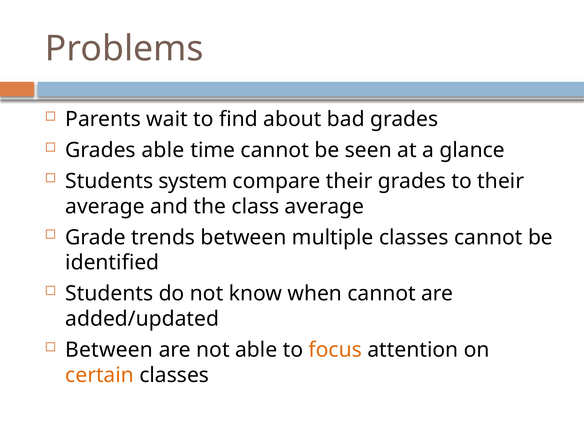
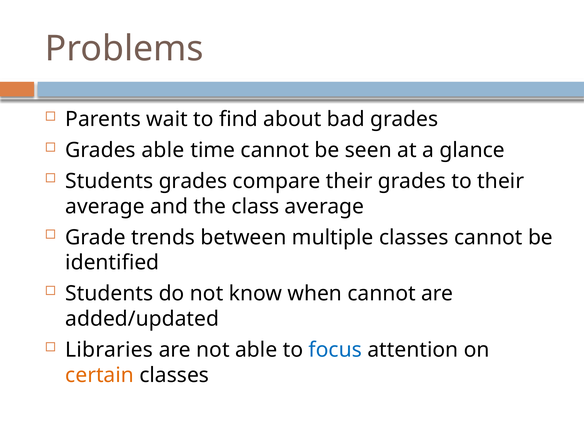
Students system: system -> grades (193, 181)
Between: Between -> Libraries (109, 350)
focus colour: orange -> blue (335, 350)
